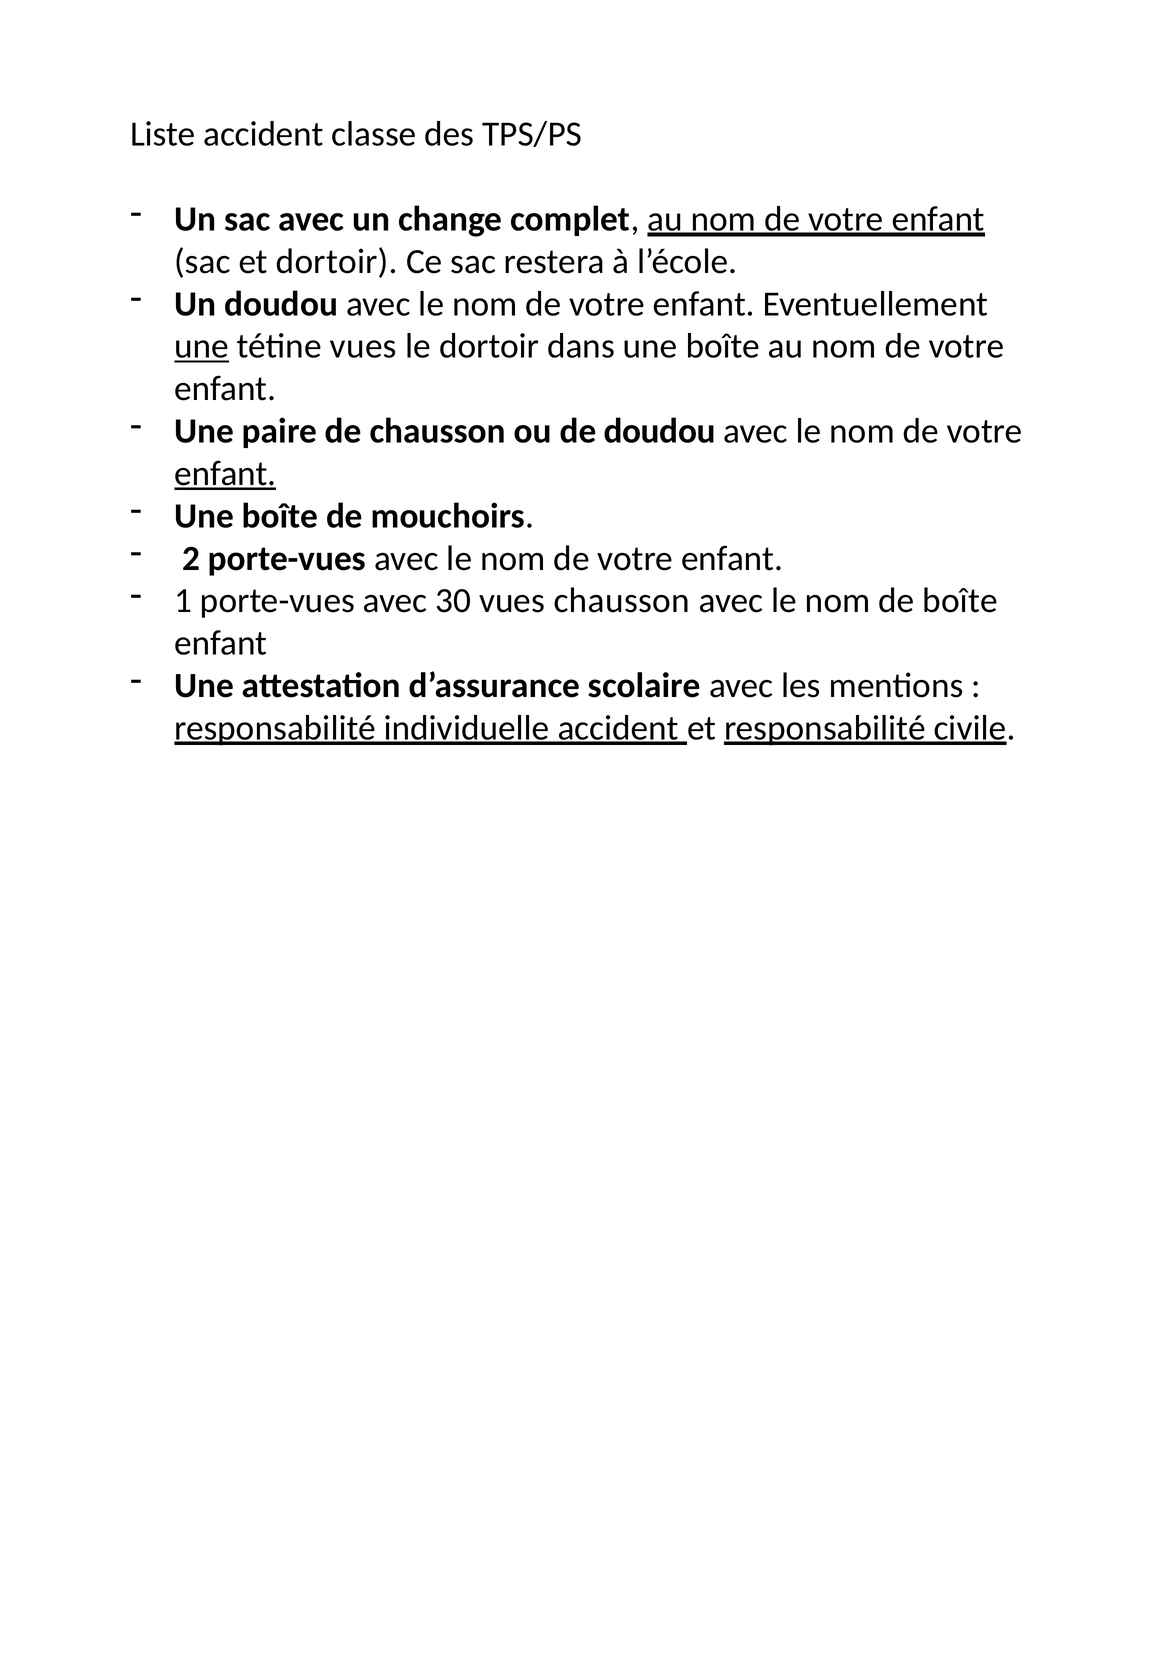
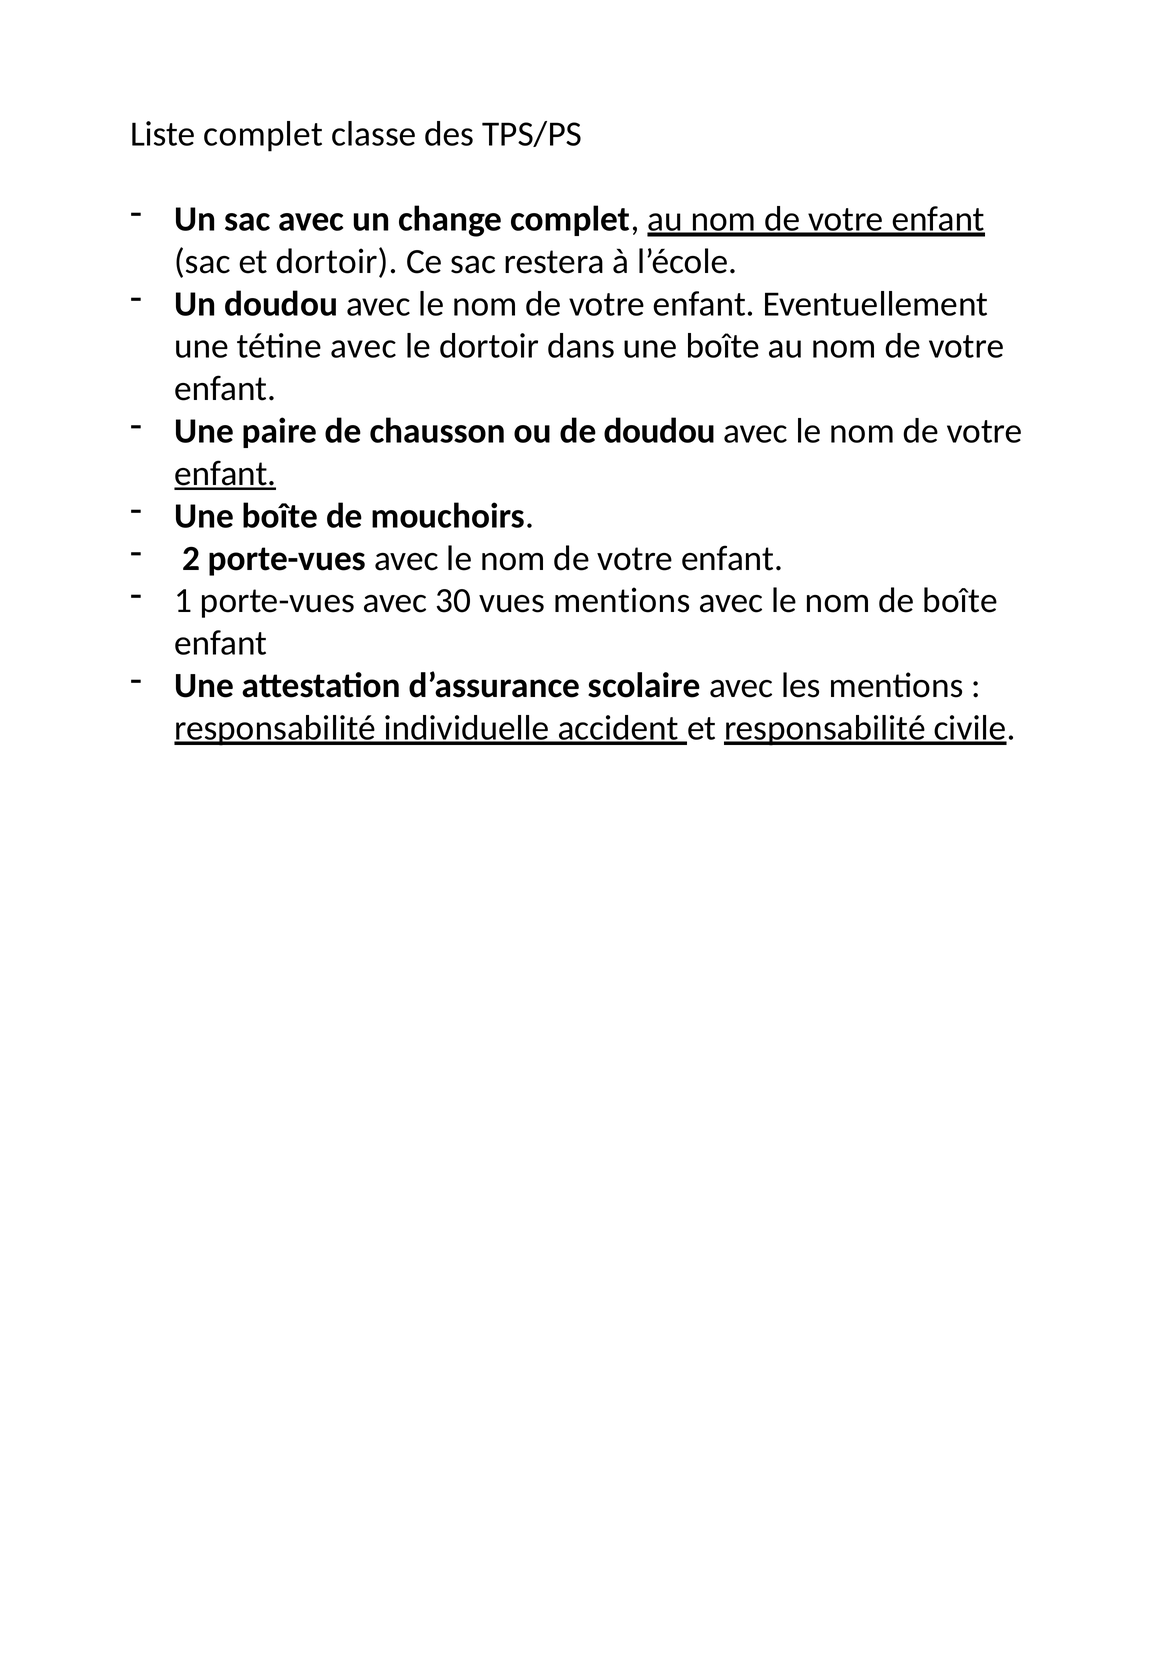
Liste accident: accident -> complet (263, 134)
une underline: present -> none (202, 346)
tétine vues: vues -> avec (363, 346)
vues chausson: chausson -> mentions (622, 601)
